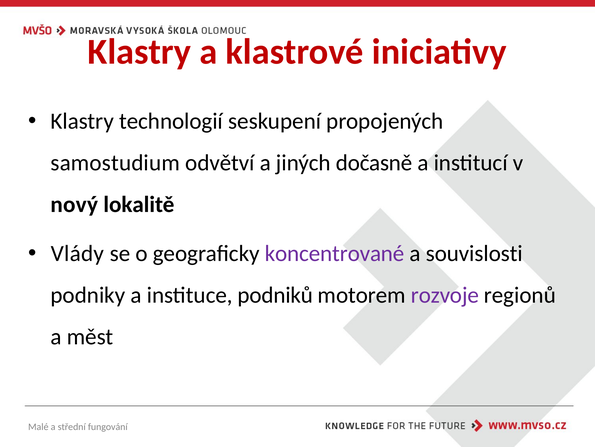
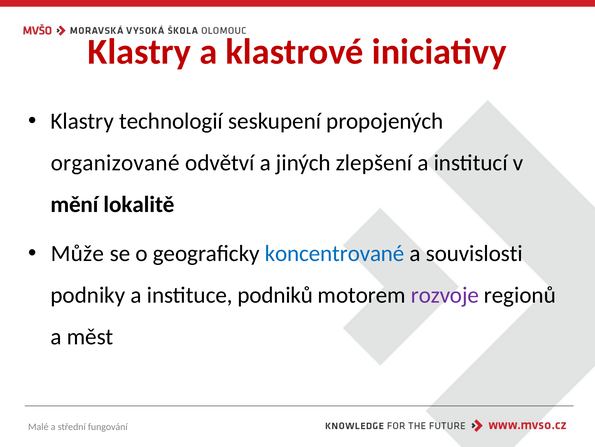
samostudium: samostudium -> organizované (115, 163)
dočasně: dočasně -> zlepšení (374, 163)
nový: nový -> mění (74, 204)
Vlády: Vlády -> Může (77, 253)
koncentrované colour: purple -> blue (335, 253)
